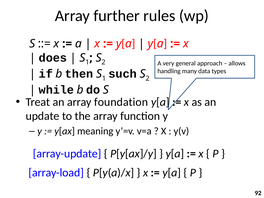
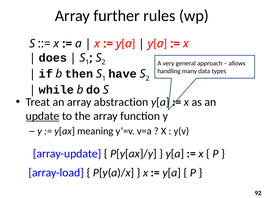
such: such -> have (123, 74)
foundation: foundation -> abstraction (121, 102)
update underline: none -> present (43, 116)
